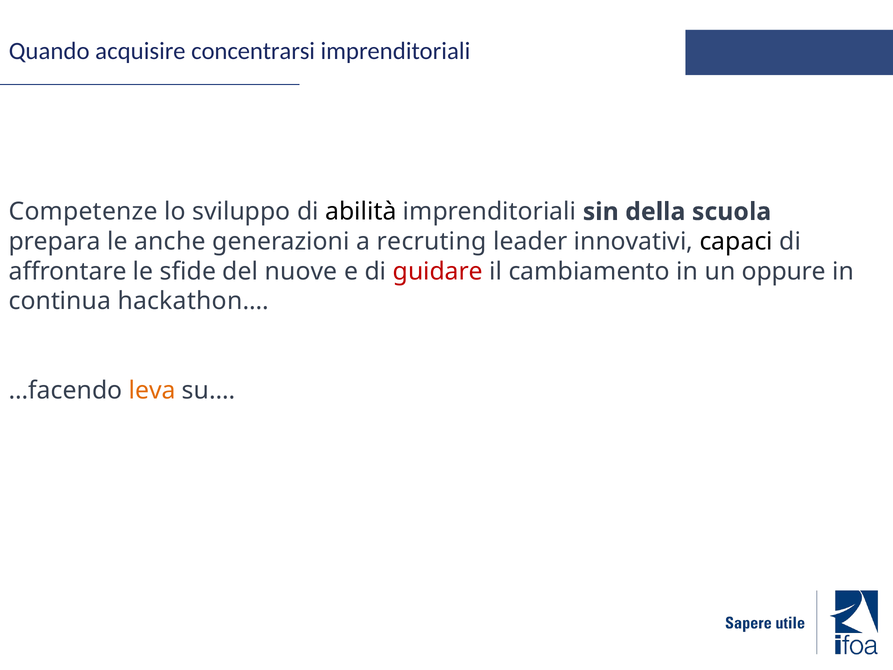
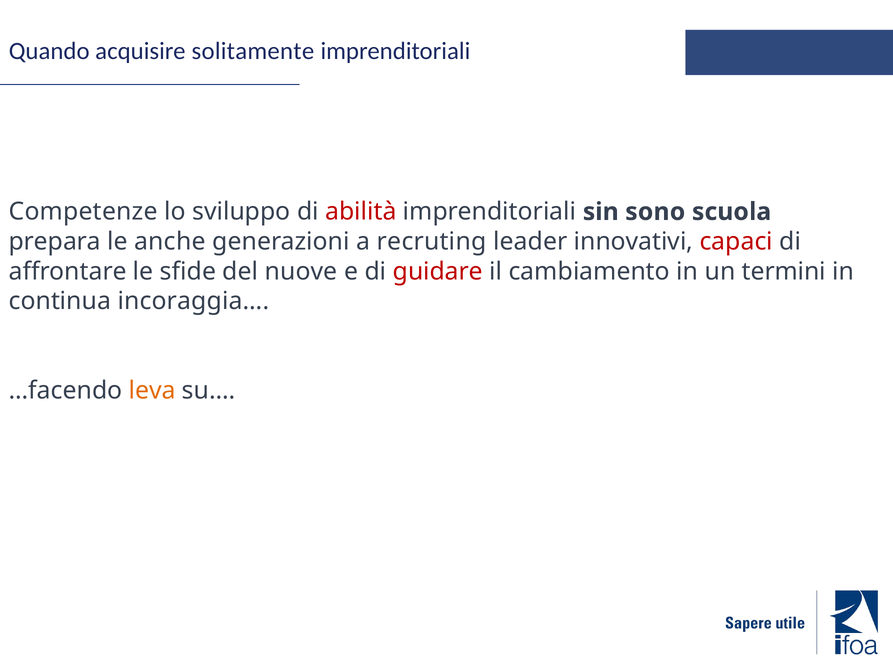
concentrarsi: concentrarsi -> solitamente (253, 51)
abilità colour: black -> red (361, 212)
della: della -> sono (655, 212)
capaci colour: black -> red (736, 241)
oppure: oppure -> termini (784, 271)
hackathon…: hackathon… -> incoraggia… (193, 301)
